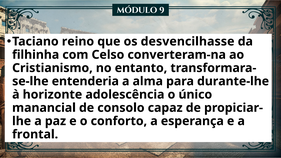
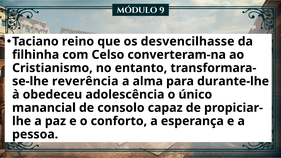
entenderia: entenderia -> reverência (85, 81)
horizonte: horizonte -> obedeceu (52, 95)
frontal: frontal -> pessoa (35, 134)
